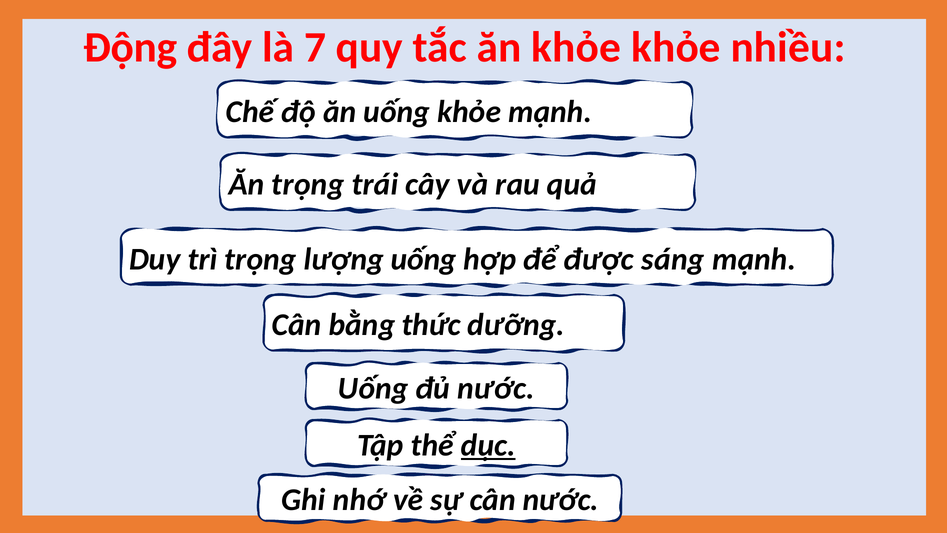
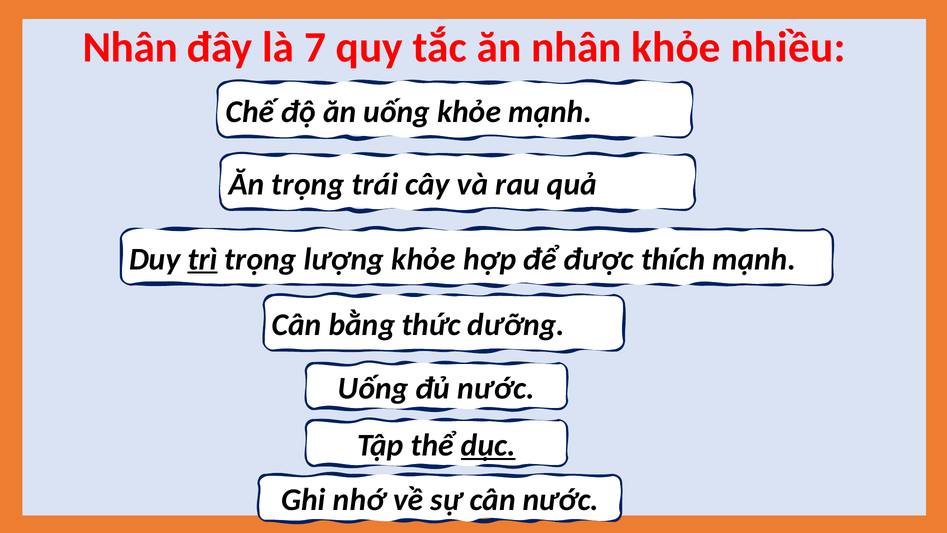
Động: Động -> Nhân (130, 47)
ăn khỏe: khỏe -> nhân (576, 47)
trì underline: none -> present (202, 259)
lượng uống: uống -> khỏe (423, 259)
sáng: sáng -> thích (673, 259)
